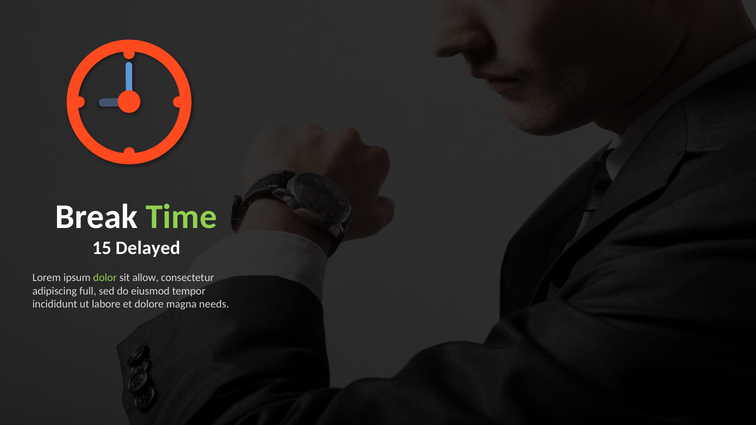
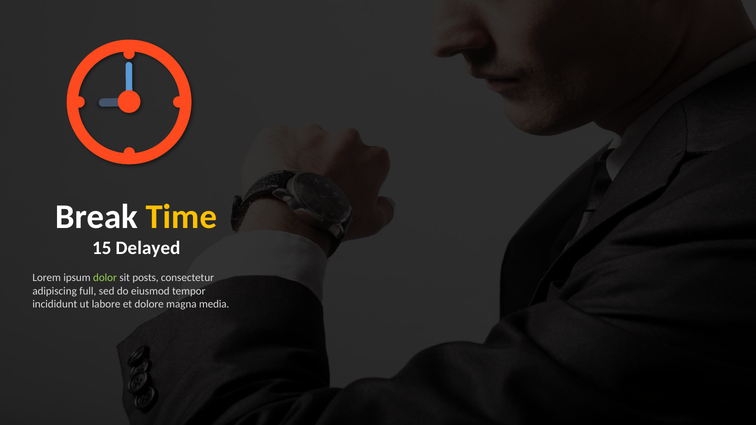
Time colour: light green -> yellow (181, 217)
allow: allow -> posts (146, 278)
needs: needs -> media (214, 304)
